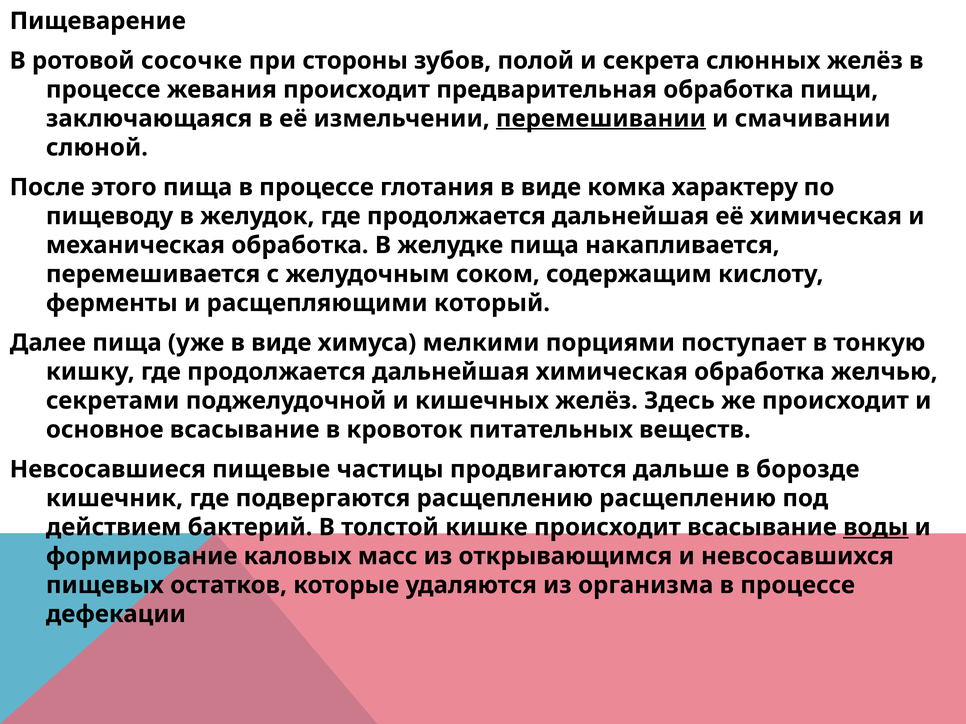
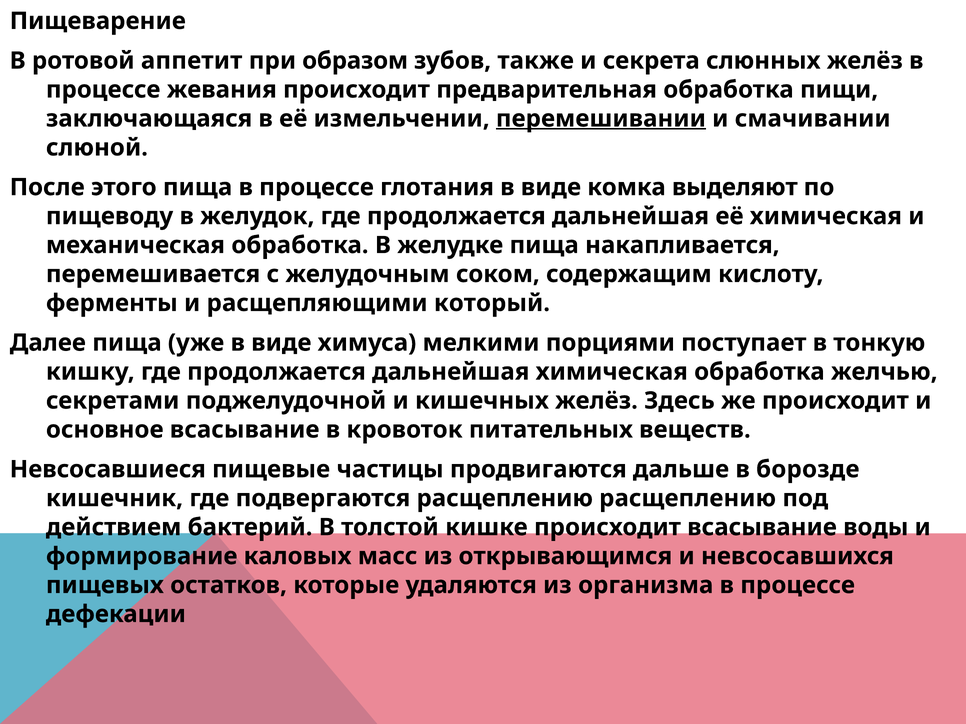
сосочке: сосочке -> аппетит (192, 61)
стороны: стороны -> образом (355, 61)
полой: полой -> также (536, 61)
характеру: характеру -> выделяют (735, 187)
воды underline: present -> none (876, 528)
